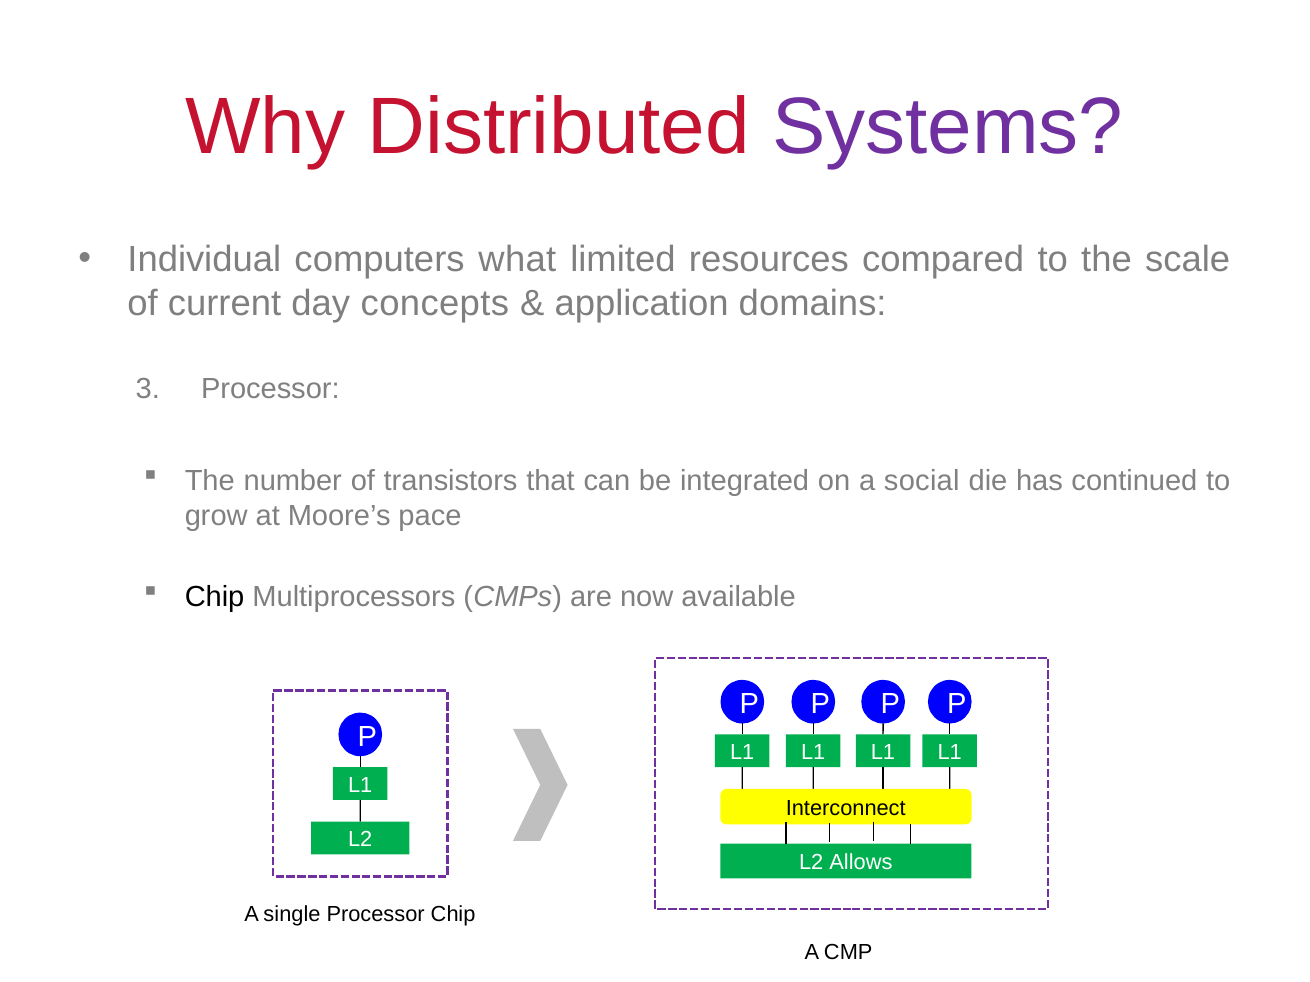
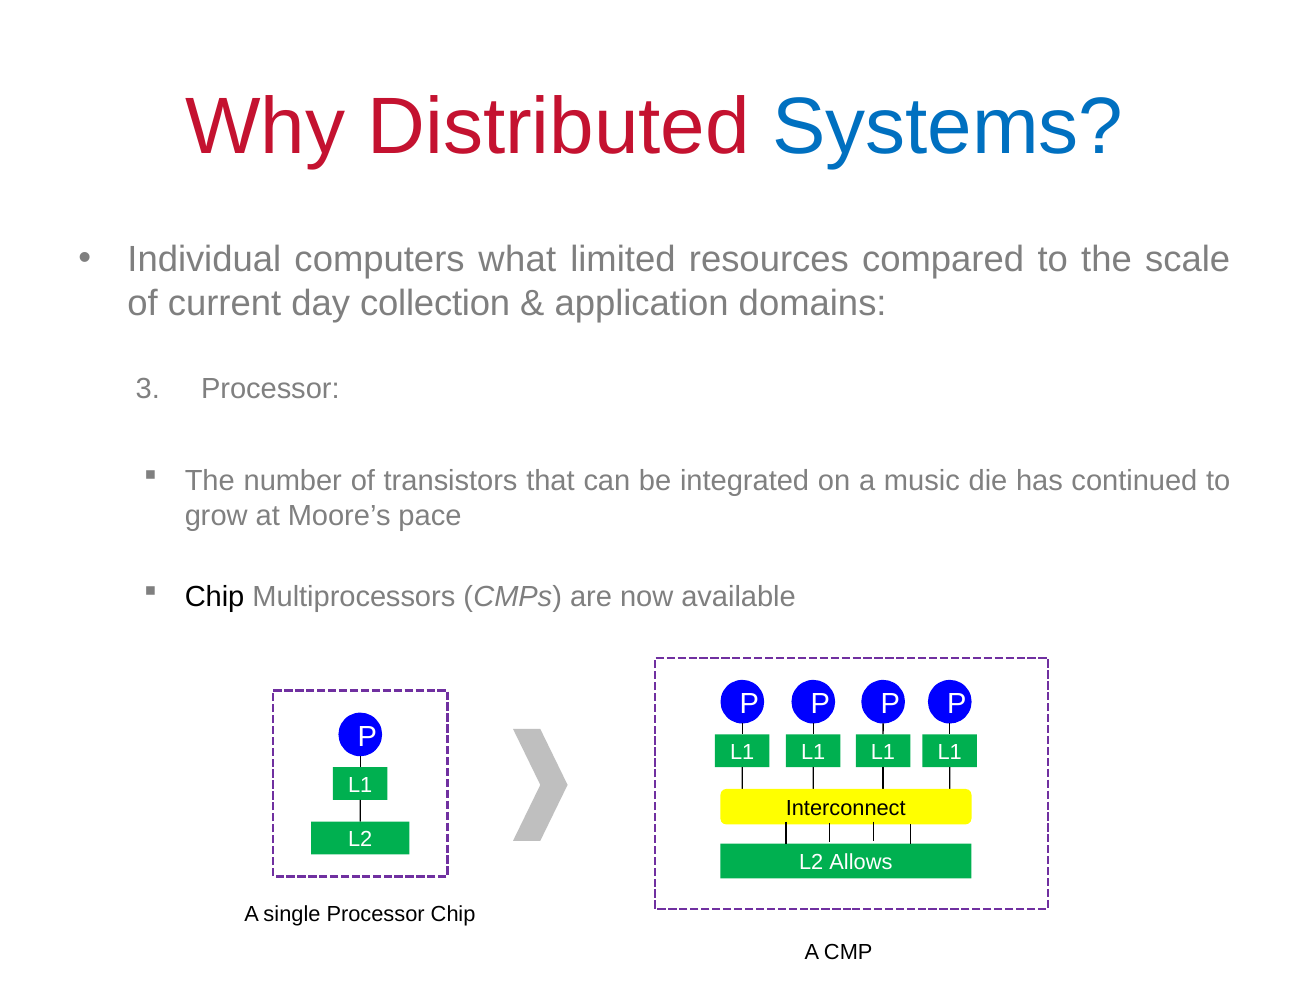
Systems colour: purple -> blue (948, 127)
concepts: concepts -> collection (435, 304)
social: social -> music (922, 481)
